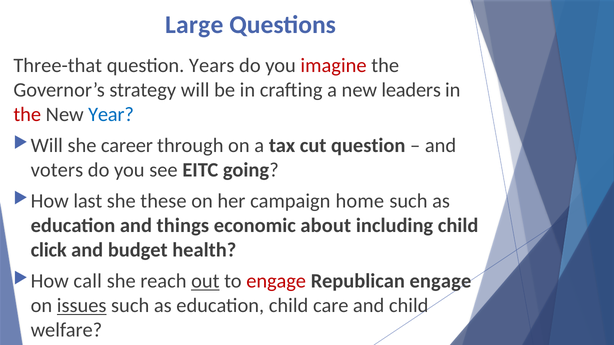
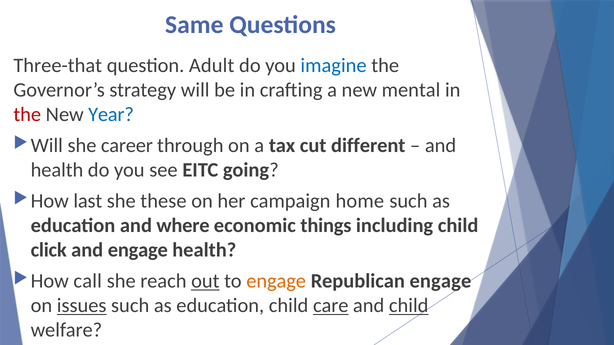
Large: Large -> Same (194, 25)
Years: Years -> Adult (212, 66)
imagine colour: red -> blue (334, 66)
leaders: leaders -> mental (411, 90)
cut question: question -> different (368, 146)
voters: voters -> health (57, 170)
things: things -> where (183, 226)
about: about -> things (326, 226)
and budget: budget -> engage (138, 250)
engage colour: red -> orange (276, 281)
care underline: none -> present (331, 306)
child underline: none -> present (409, 306)
